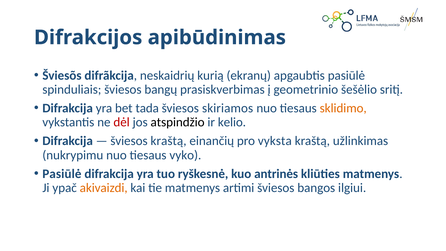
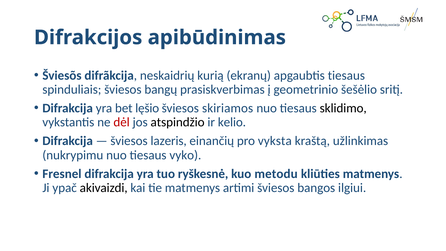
apgaubtis pasiūlė: pasiūlė -> tiesaus (346, 75)
tada: tada -> lęšio (147, 108)
sklidimo colour: orange -> black (343, 108)
šviesos kraštą: kraštą -> lazeris (169, 141)
Pasiūlė: Pasiūlė -> Fresnel (62, 174)
antrinės: antrinės -> metodu (276, 174)
akivaizdi colour: orange -> black (104, 188)
